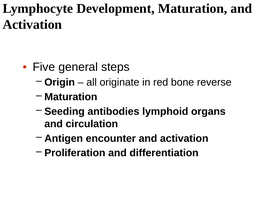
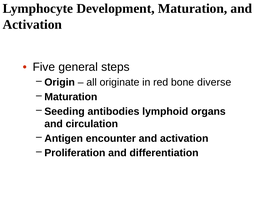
reverse: reverse -> diverse (214, 82)
